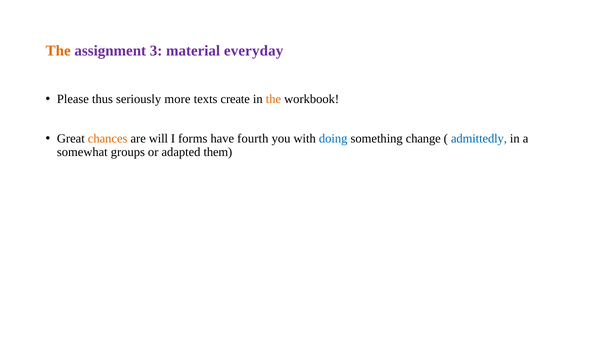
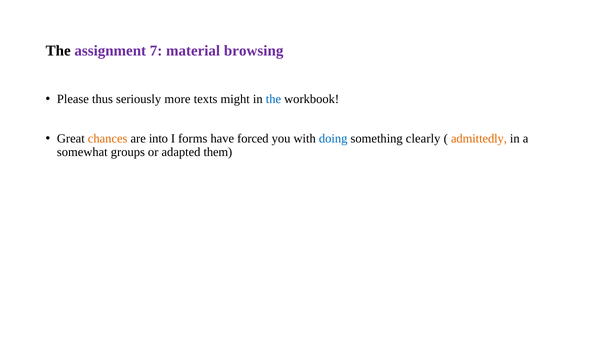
The colour: orange -> black (58, 50)
3: 3 -> 7 (156, 50)
everyday: everyday -> browsing (254, 50)
create: create -> might (235, 99)
the colour: orange -> blue (273, 99)
will: will -> into (158, 138)
fourth: fourth -> forced (253, 138)
change: change -> clearly (423, 138)
admittedly colour: blue -> orange (479, 138)
